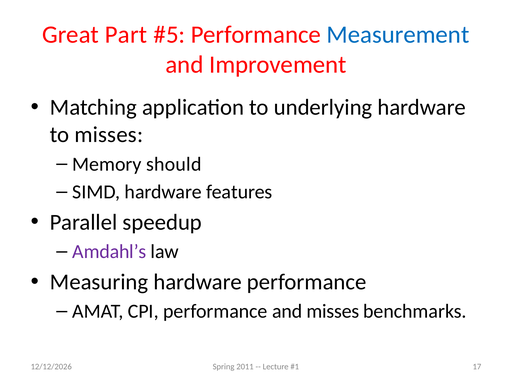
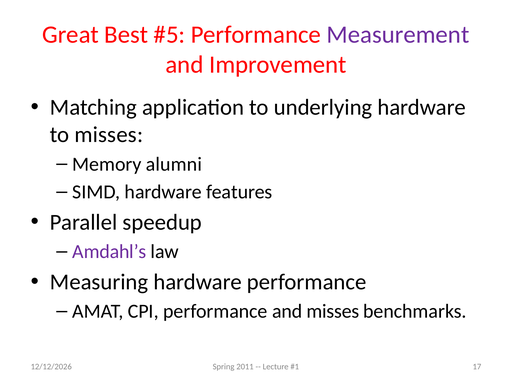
Part: Part -> Best (126, 35)
Measurement colour: blue -> purple (398, 35)
should: should -> alumni (174, 164)
